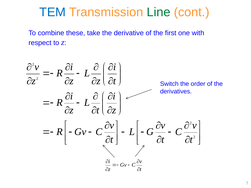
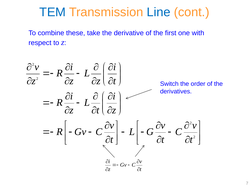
Line colour: green -> blue (159, 12)
